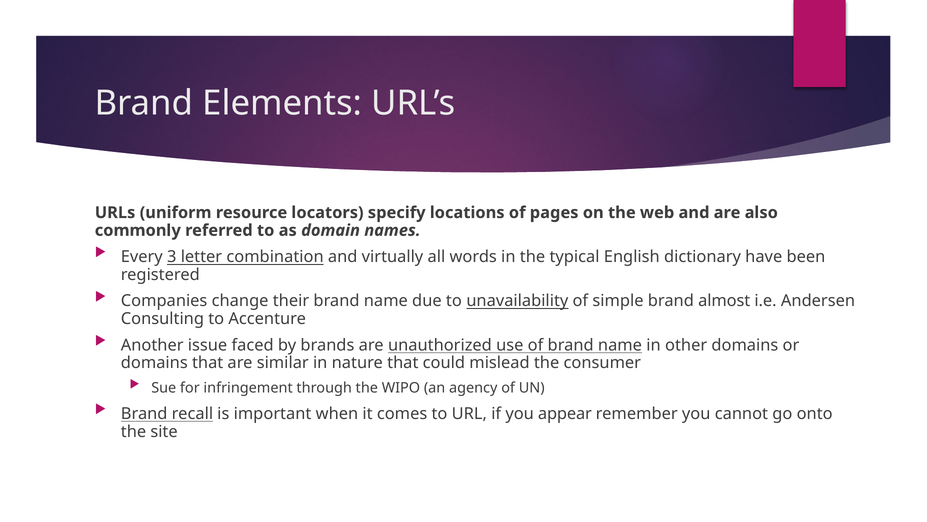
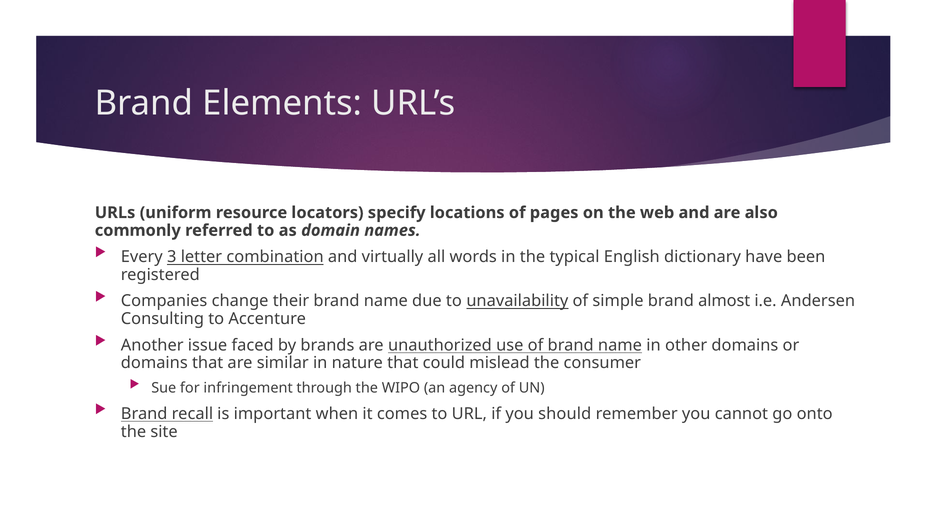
appear: appear -> should (565, 413)
